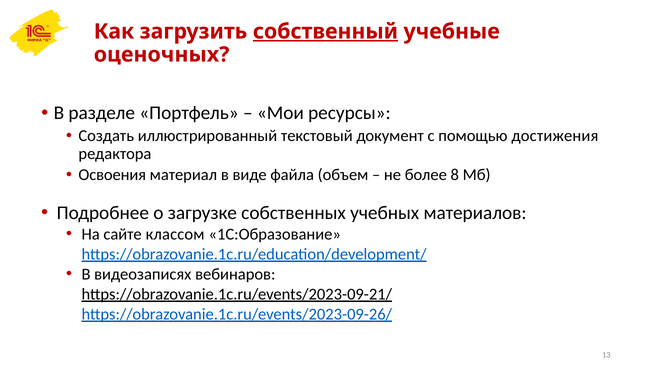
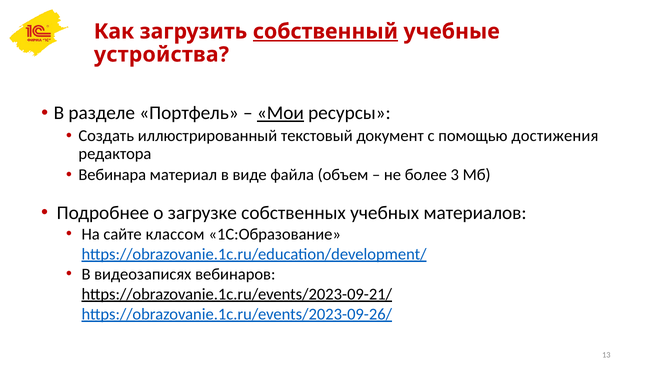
оценочных: оценочных -> устройства (161, 55)
Мои underline: none -> present (280, 113)
Освоения: Освоения -> Вебинара (112, 175)
8: 8 -> 3 (455, 175)
